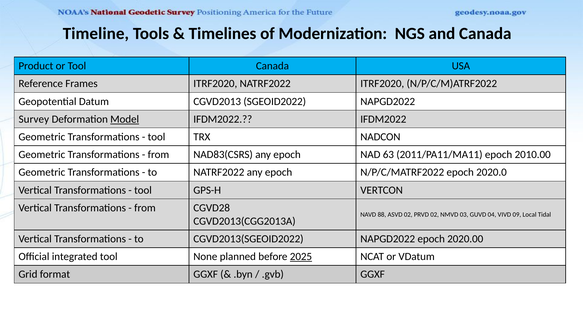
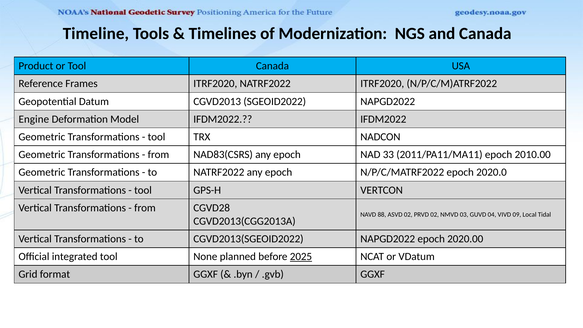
Survey: Survey -> Engine (34, 119)
Model underline: present -> none (125, 119)
63: 63 -> 33 (388, 155)
